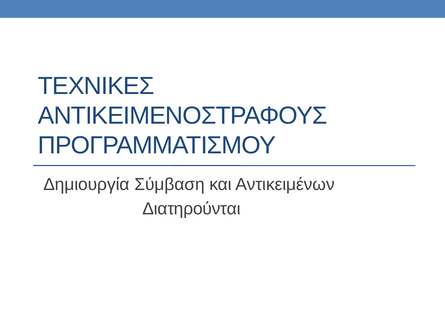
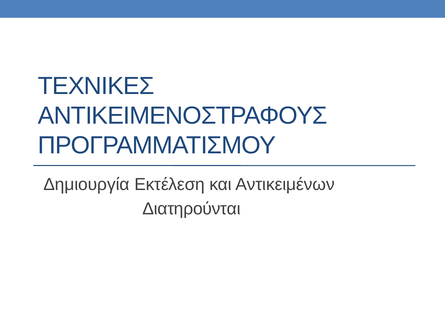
Σύμβαση: Σύμβαση -> Εκτέλεση (170, 184)
